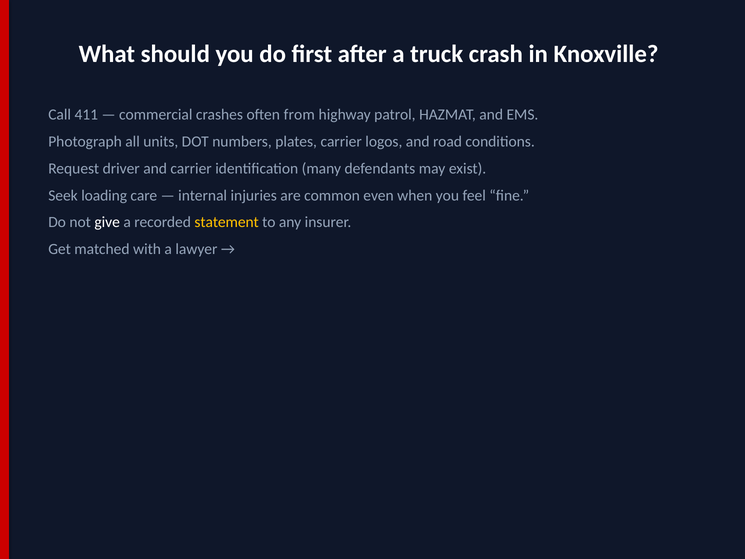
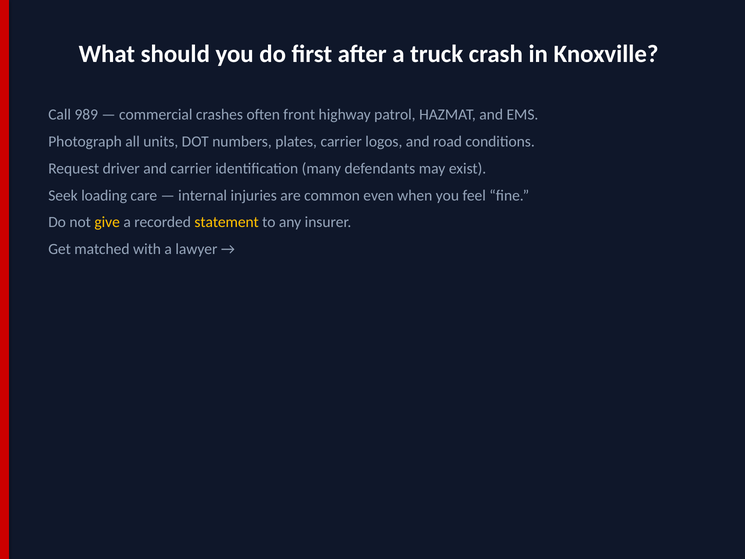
411: 411 -> 989 (86, 115)
from: from -> front (299, 115)
give colour: white -> yellow (107, 222)
